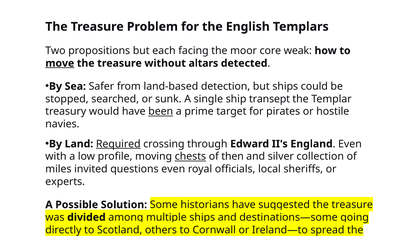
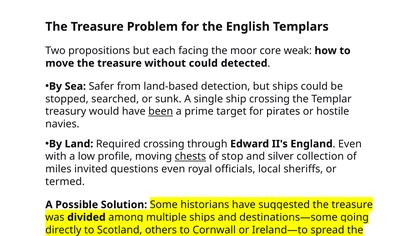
move underline: present -> none (60, 63)
without altars: altars -> could (203, 63)
ship transept: transept -> crossing (269, 99)
Required underline: present -> none (118, 144)
then: then -> stop (232, 157)
experts: experts -> termed (65, 182)
